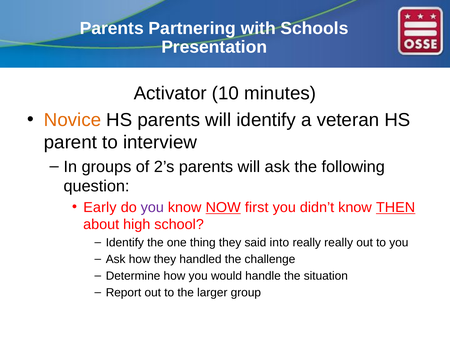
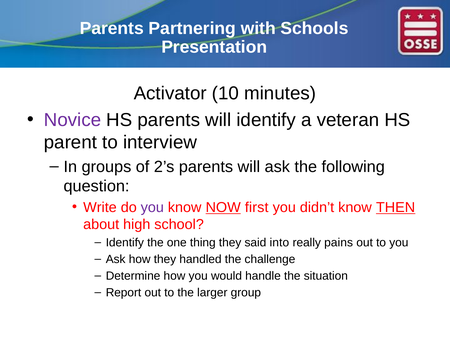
Novice colour: orange -> purple (73, 120)
Early: Early -> Write (100, 208)
really really: really -> pains (339, 243)
